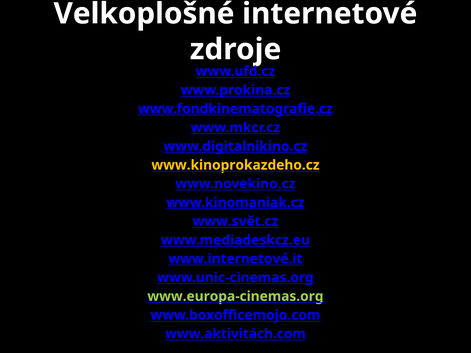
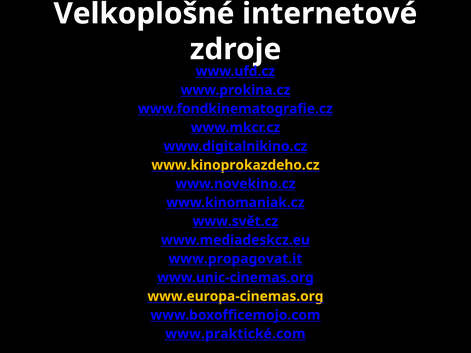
www.internetové.it: www.internetové.it -> www.propagovat.it (235, 259)
www.europa-cinemas.org colour: light green -> yellow (235, 297)
www.aktivitách.com: www.aktivitách.com -> www.praktické.com (235, 334)
